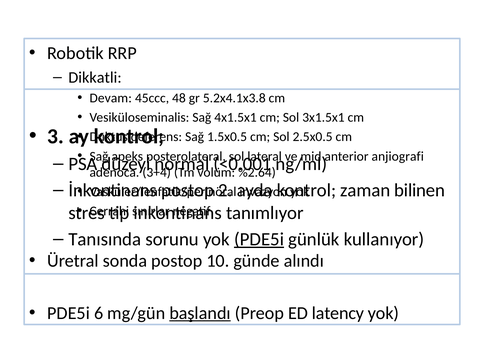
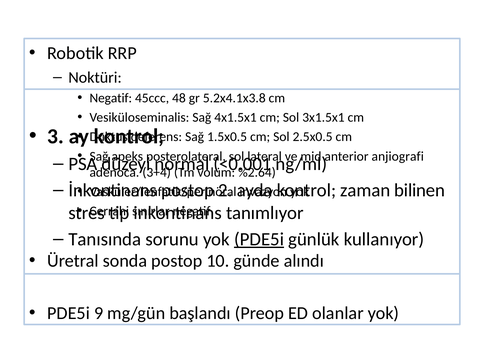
Dikkatli: Dikkatli -> Noktüri (95, 77)
Devam: Devam -> Negatif (111, 98)
6: 6 -> 9 (99, 313)
başlandı underline: present -> none (200, 313)
latency: latency -> olanlar (338, 313)
